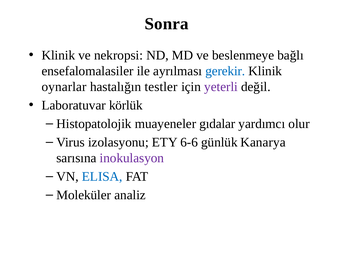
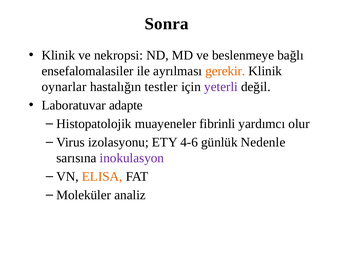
gerekir colour: blue -> orange (225, 71)
körlük: körlük -> adapte (126, 105)
gıdalar: gıdalar -> fibrinli (217, 124)
6-6: 6-6 -> 4-6 (189, 142)
Kanarya: Kanarya -> Nedenle (263, 142)
ELISA colour: blue -> orange (102, 177)
